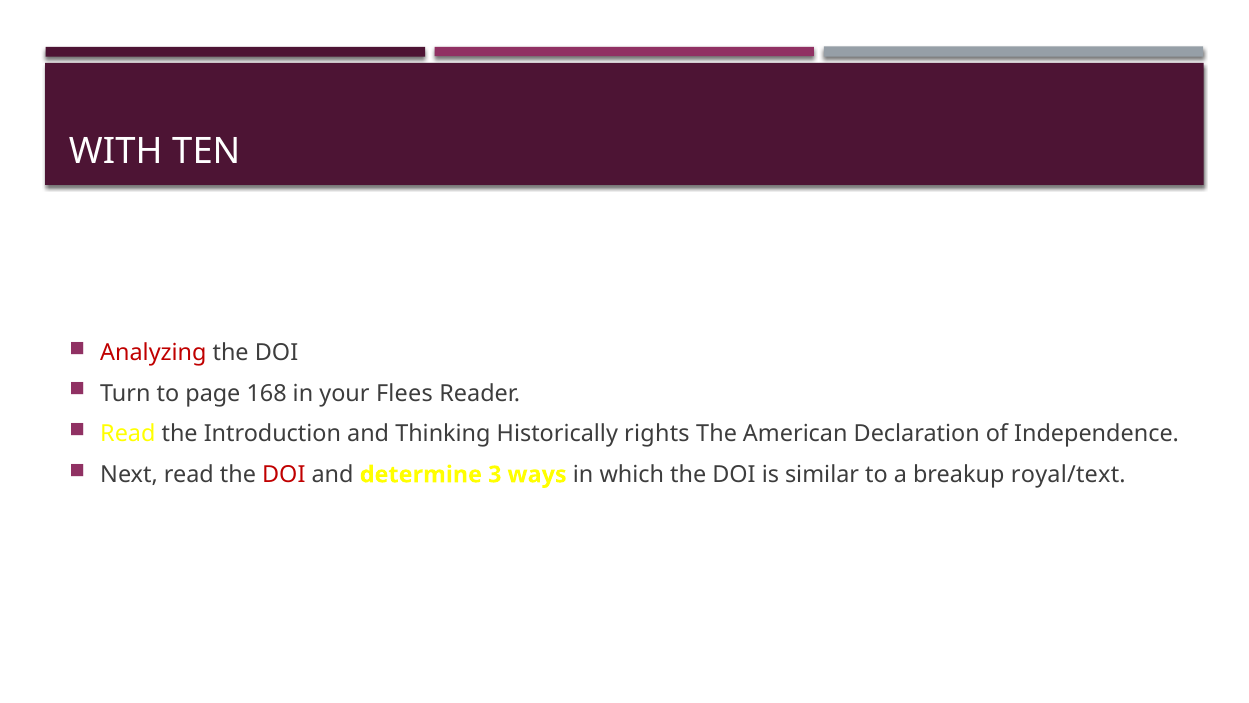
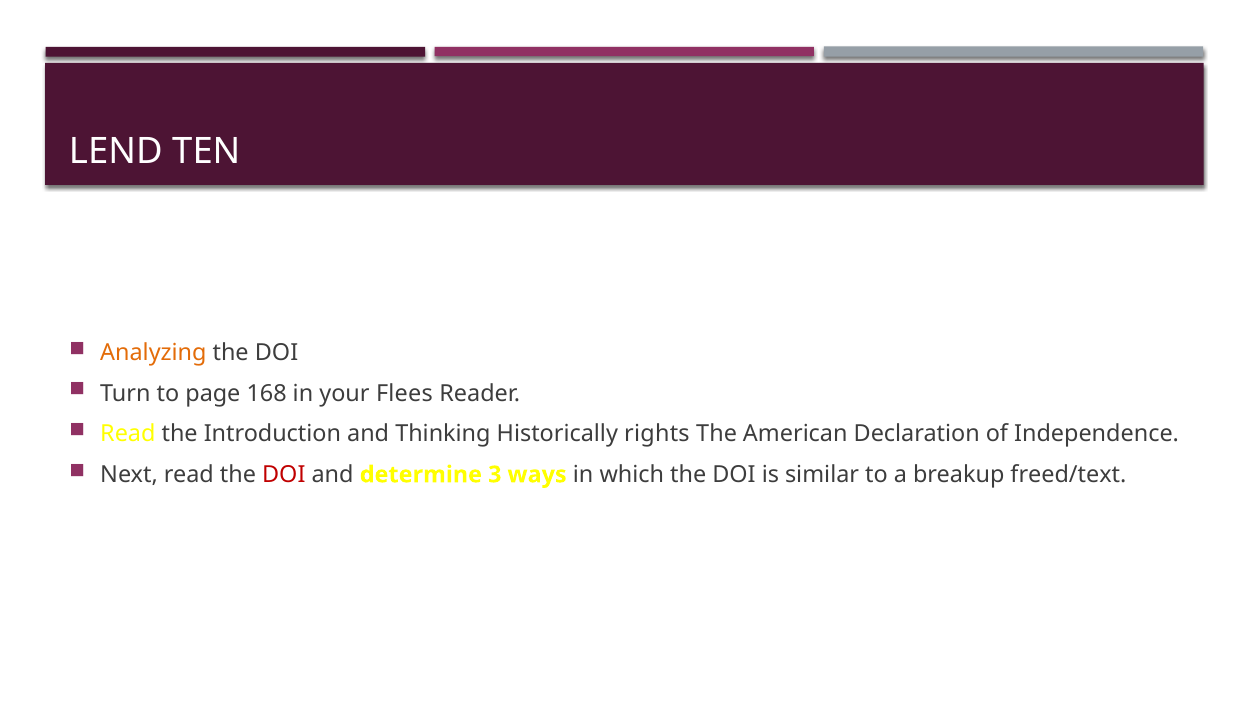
WITH: WITH -> LEND (116, 152)
Analyzing colour: red -> orange (153, 353)
royal/text: royal/text -> freed/text (1068, 474)
